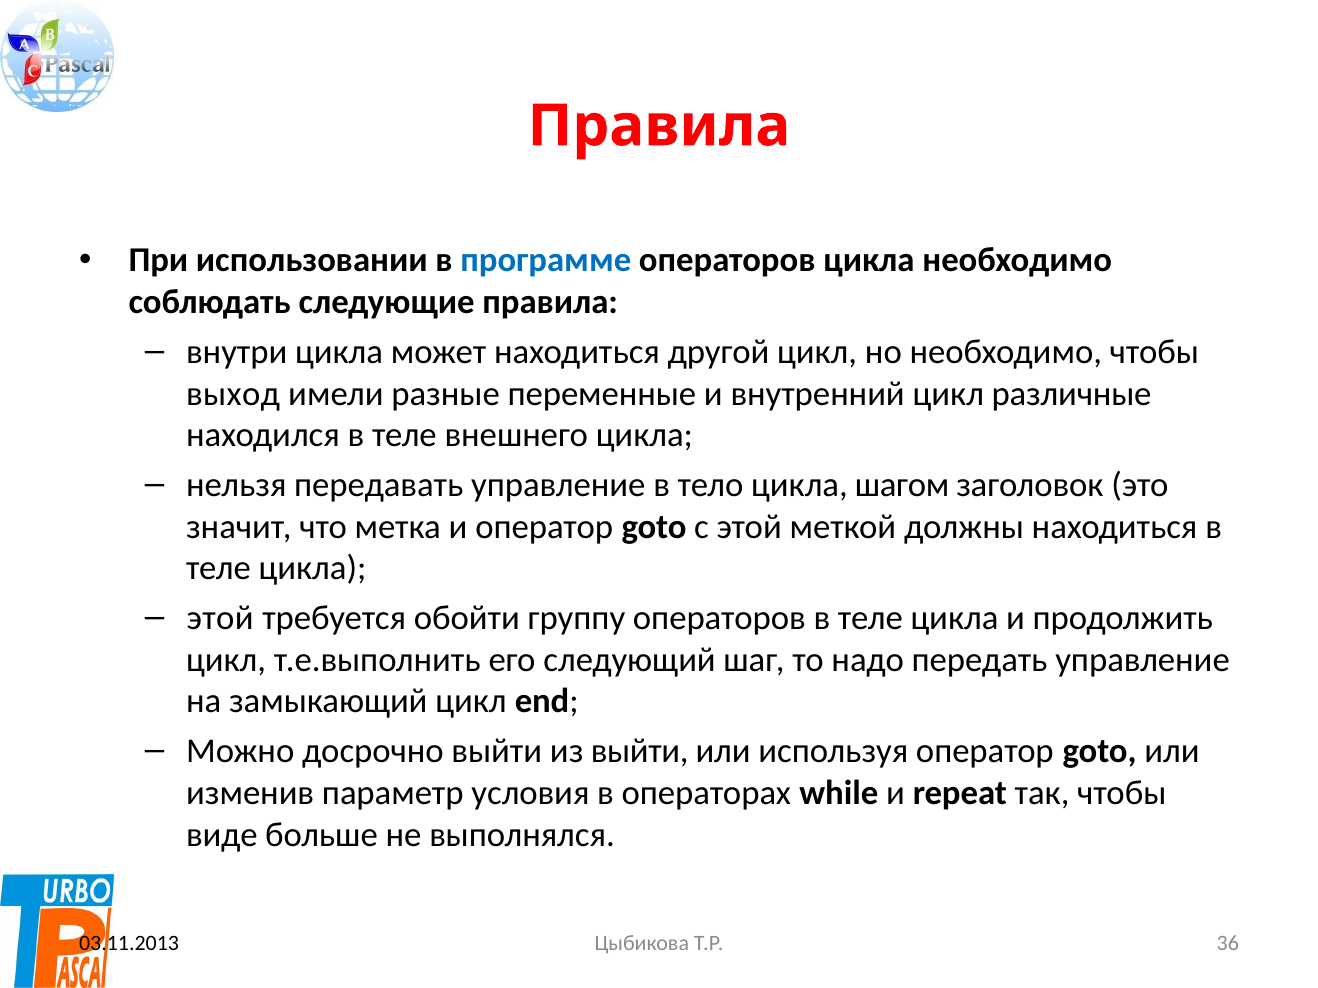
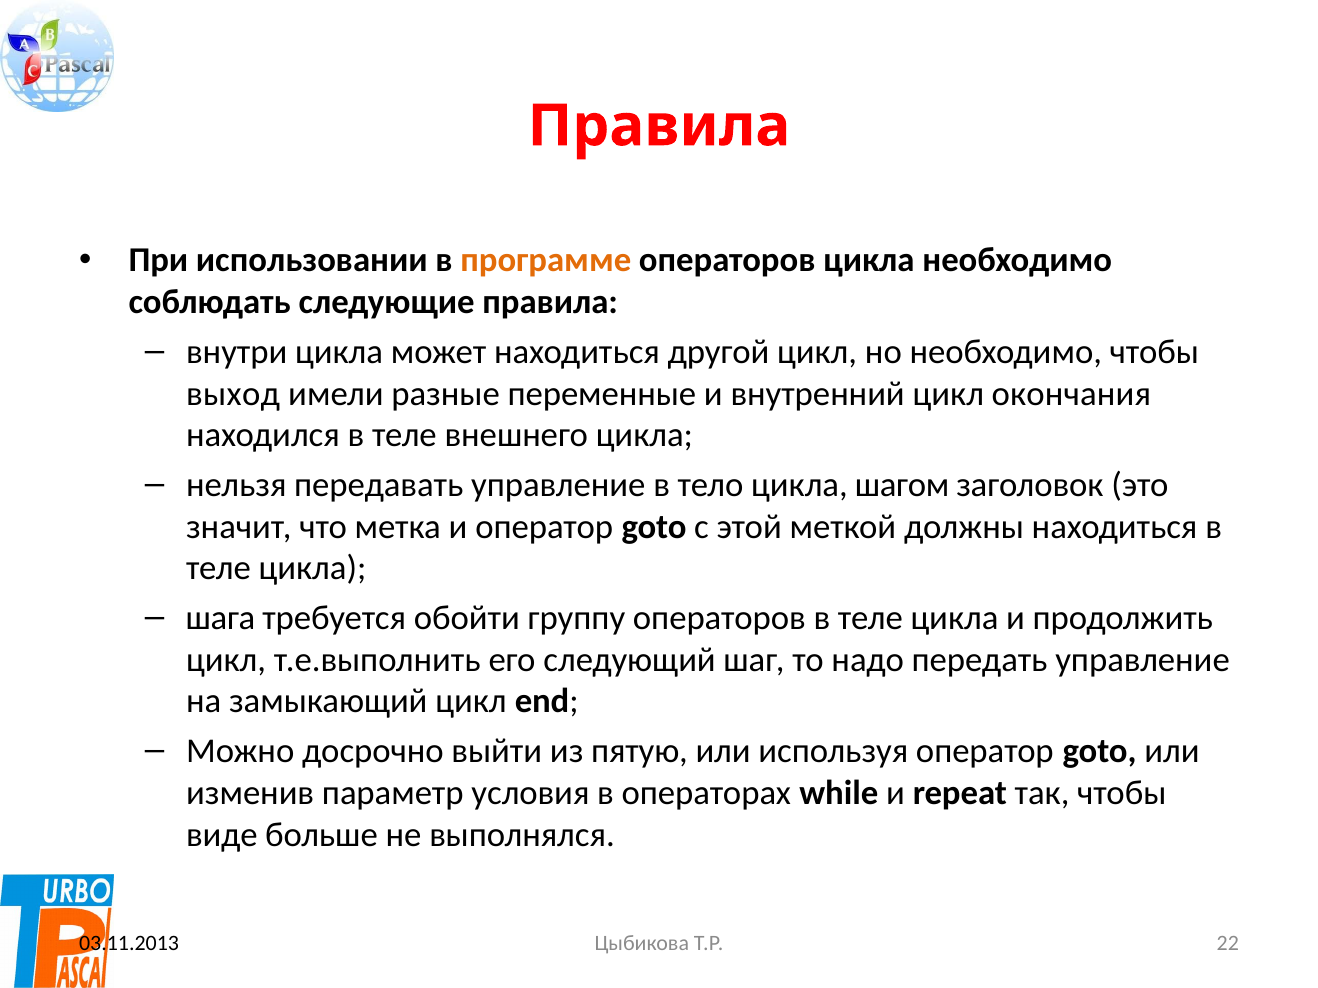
программе colour: blue -> orange (546, 261)
различные: различные -> окончания (1071, 394)
этой: этой -> шага (221, 618)
из выйти: выйти -> пятую (640, 752)
36: 36 -> 22 (1228, 944)
